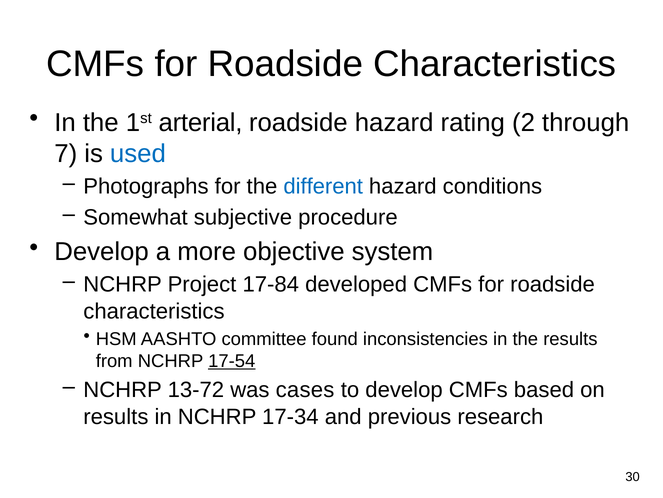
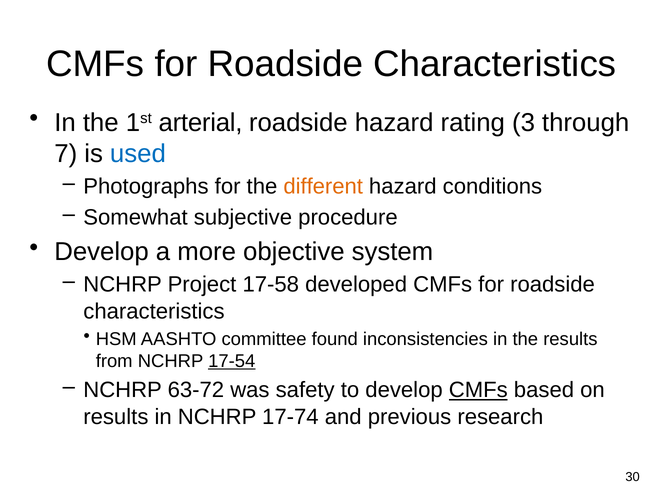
2: 2 -> 3 (524, 122)
different colour: blue -> orange (323, 186)
17-84: 17-84 -> 17-58 (271, 284)
13-72: 13-72 -> 63-72 (196, 390)
cases: cases -> safety (305, 390)
CMFs underline: none -> present (478, 390)
17-34: 17-34 -> 17-74 (290, 416)
